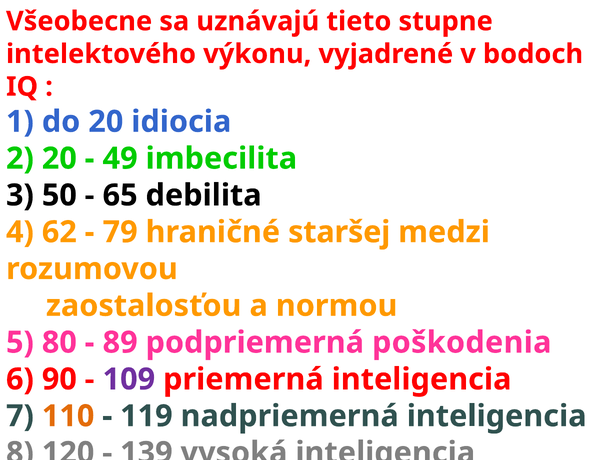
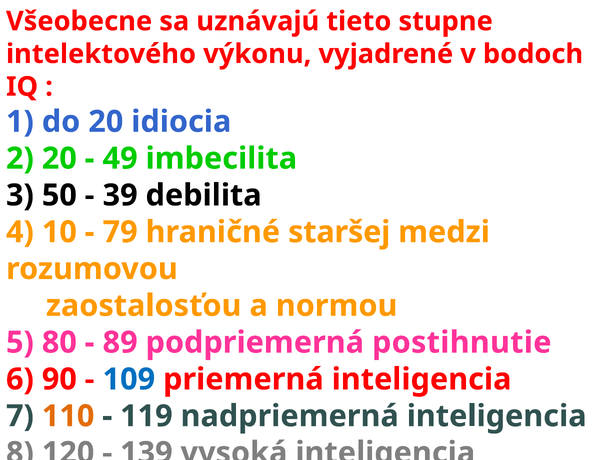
65: 65 -> 39 (120, 195)
62: 62 -> 10 (59, 232)
poškodenia: poškodenia -> postihnutie (462, 342)
109 colour: purple -> blue (129, 379)
